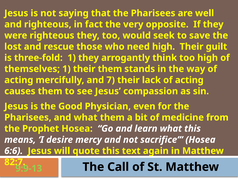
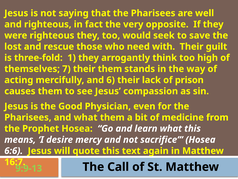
need high: high -> with (164, 46)
themselves 1: 1 -> 7 (66, 69)
7: 7 -> 6 (111, 80)
lack of acting: acting -> prison (189, 80)
82:7: 82:7 -> 16:7 (15, 162)
